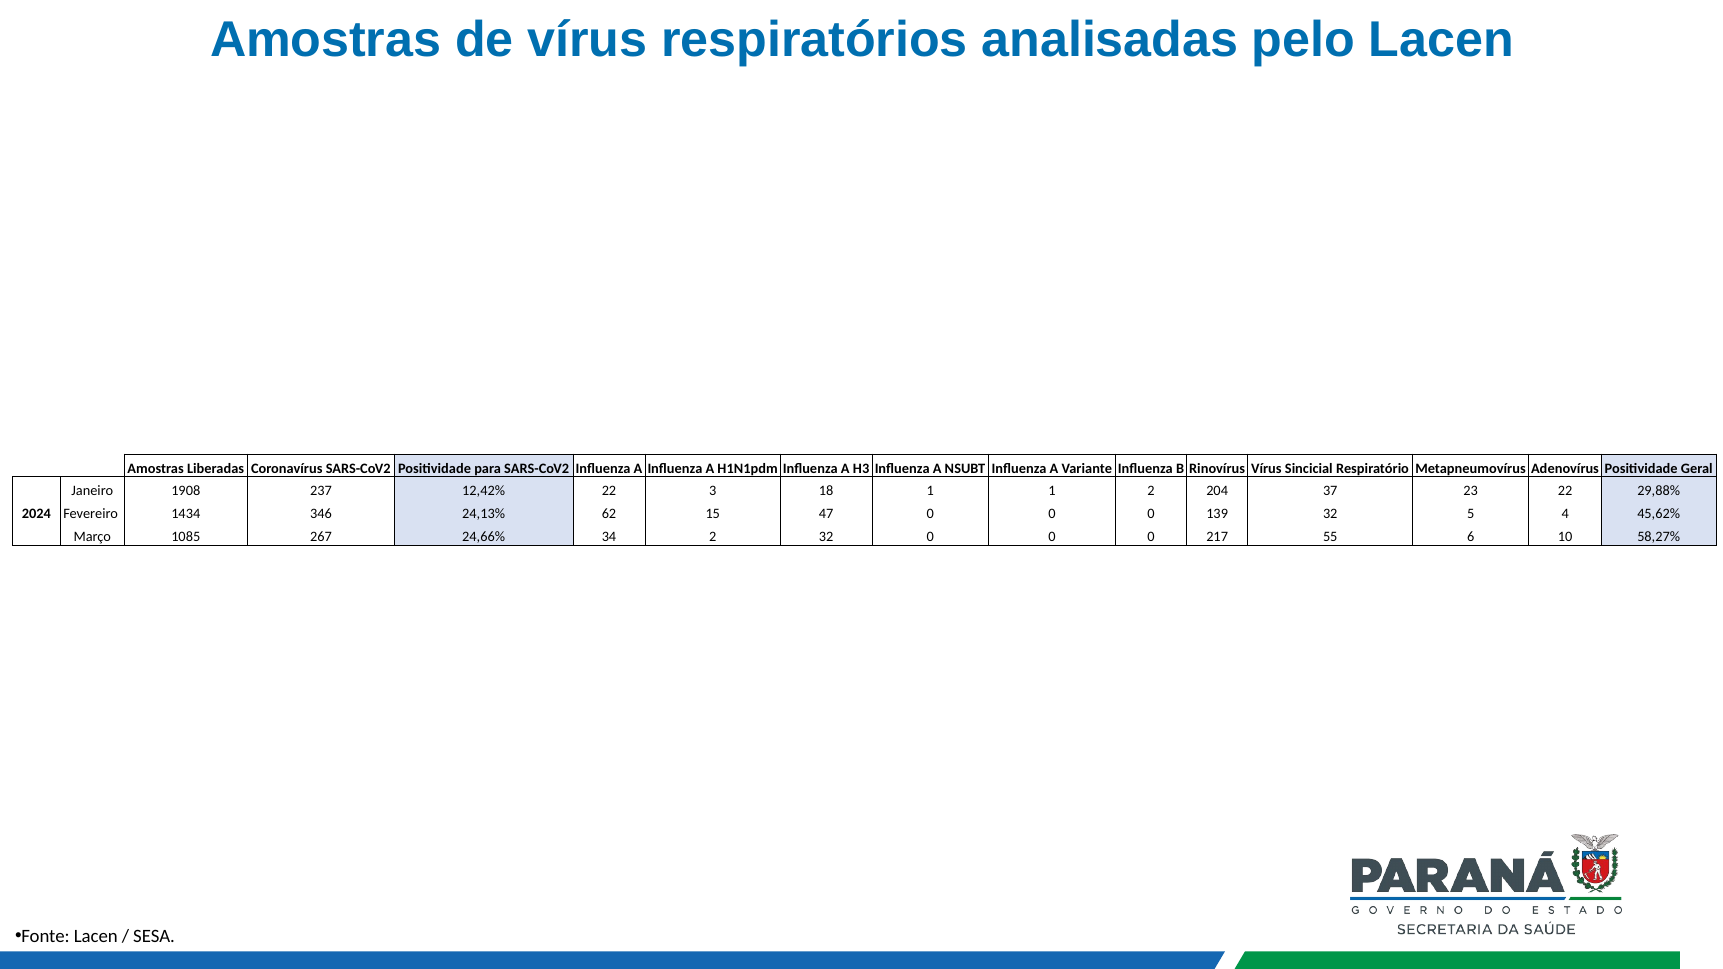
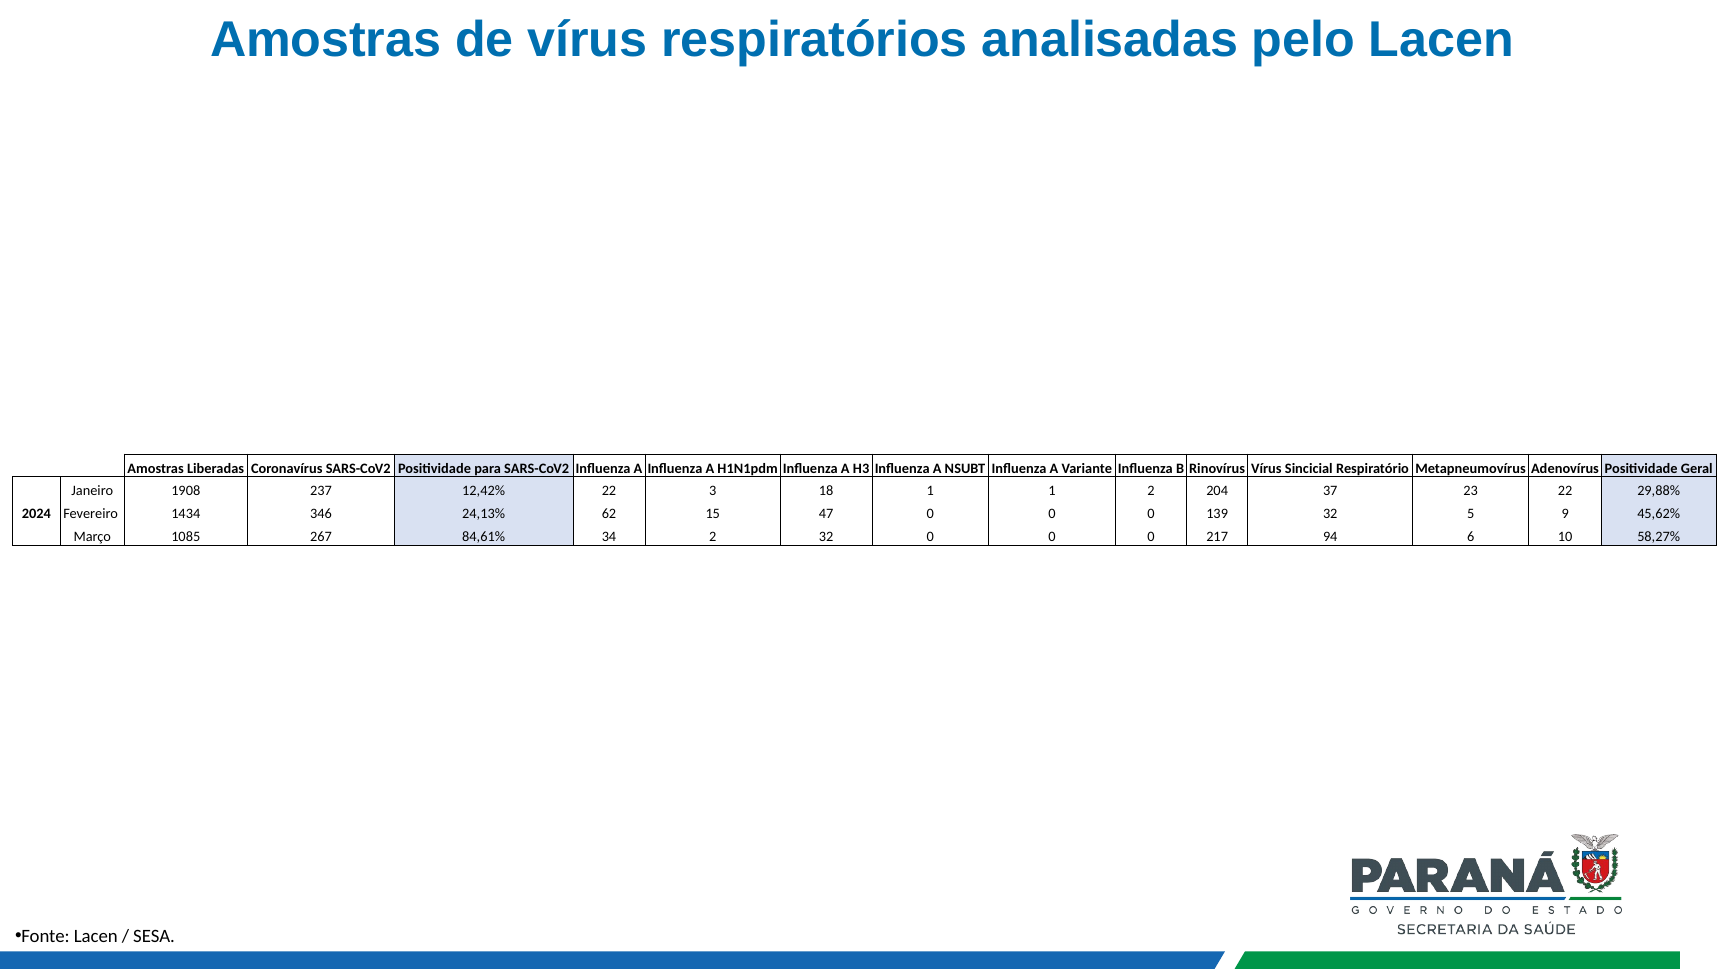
4: 4 -> 9 (1565, 514)
24,66%: 24,66% -> 84,61% (484, 537)
55: 55 -> 94 (1330, 537)
